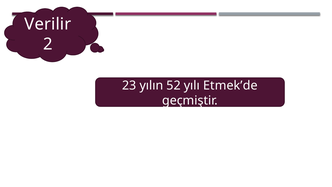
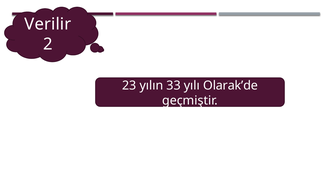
52: 52 -> 33 (174, 85)
Etmek’de: Etmek’de -> Olarak’de (230, 85)
